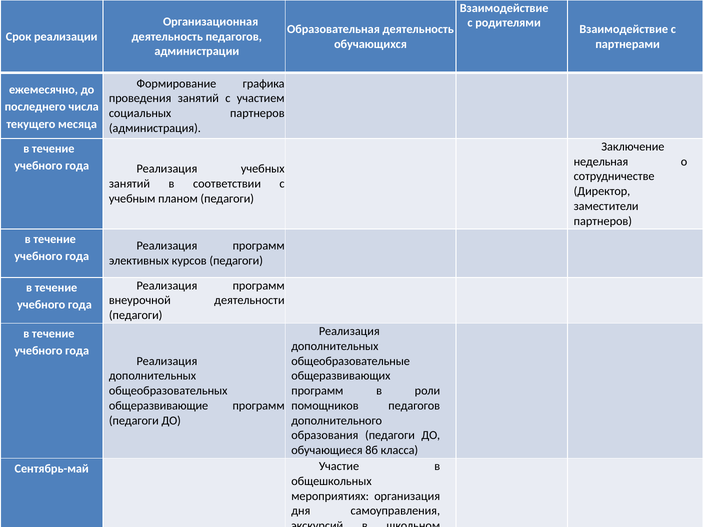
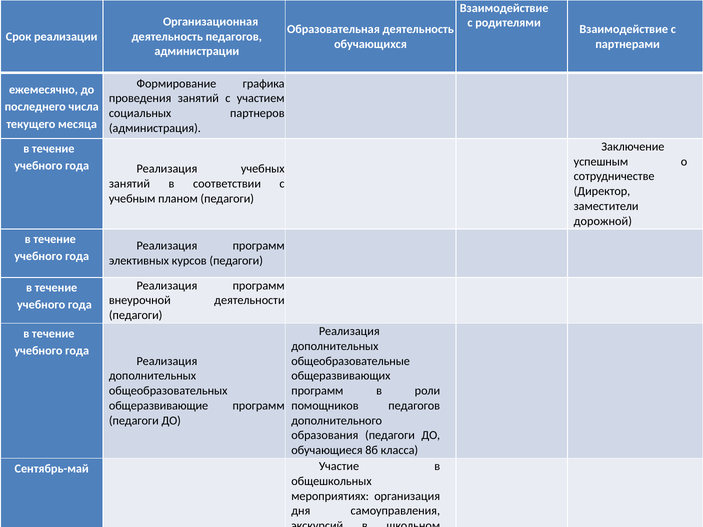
недельная: недельная -> успешным (601, 162)
партнеров: партнеров -> дорожной (603, 221)
